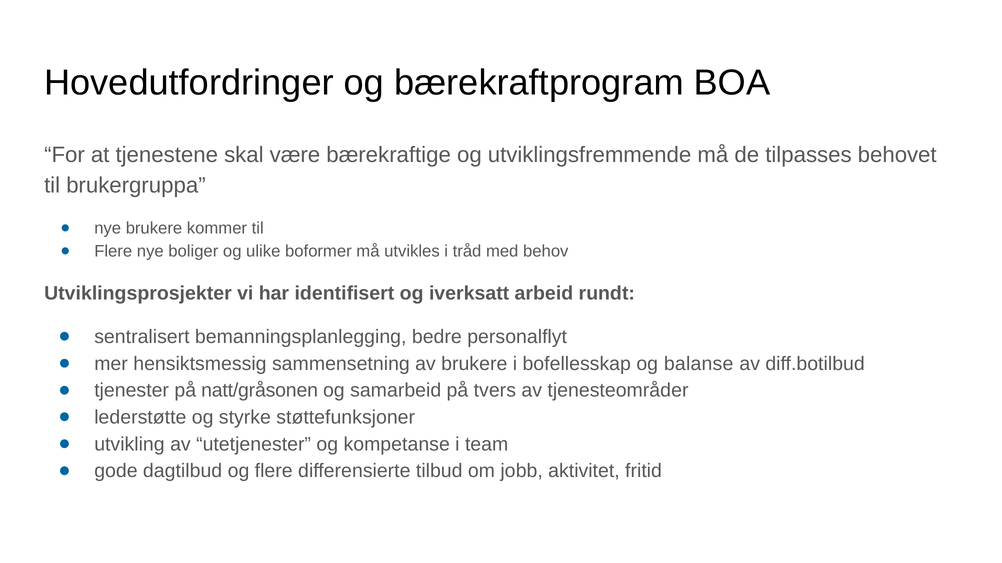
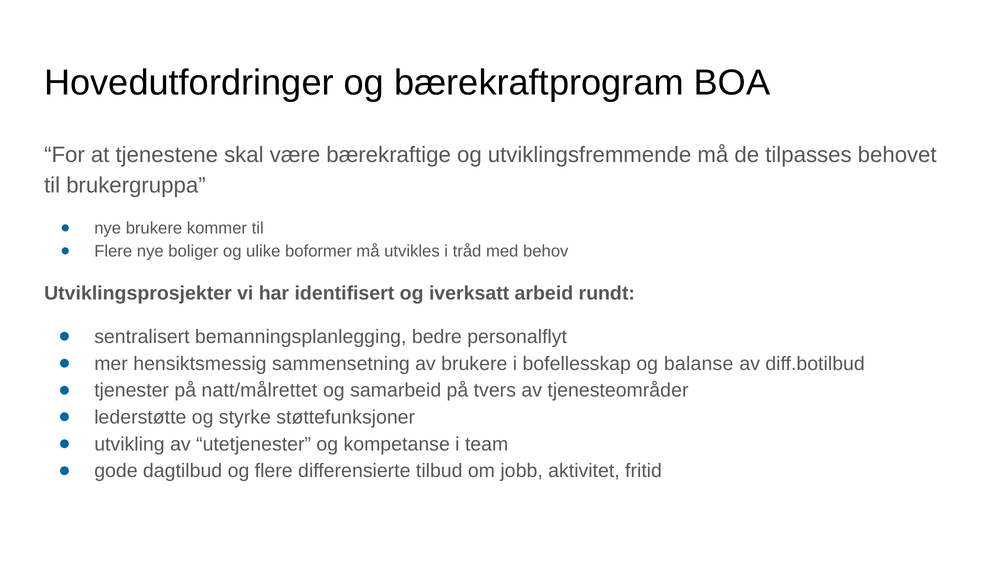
natt/gråsonen: natt/gråsonen -> natt/målrettet (259, 391)
